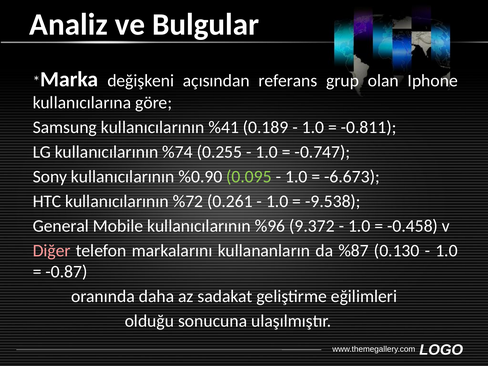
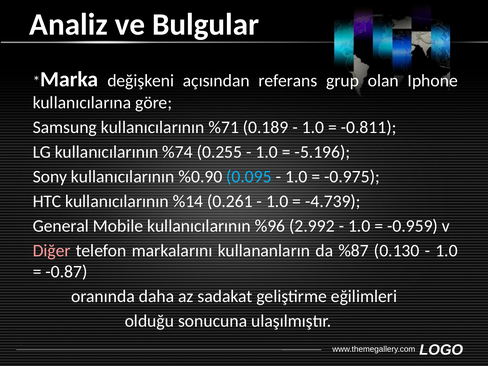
%41: %41 -> %71 (224, 127)
-0.747: -0.747 -> -5.196 (322, 152)
0.095 colour: light green -> light blue (249, 177)
-6.673: -6.673 -> -0.975 (352, 177)
%72: %72 -> %14 (188, 201)
-9.538: -9.538 -> -4.739 (333, 201)
9.372: 9.372 -> 2.992 (312, 226)
-0.458: -0.458 -> -0.959 (413, 226)
